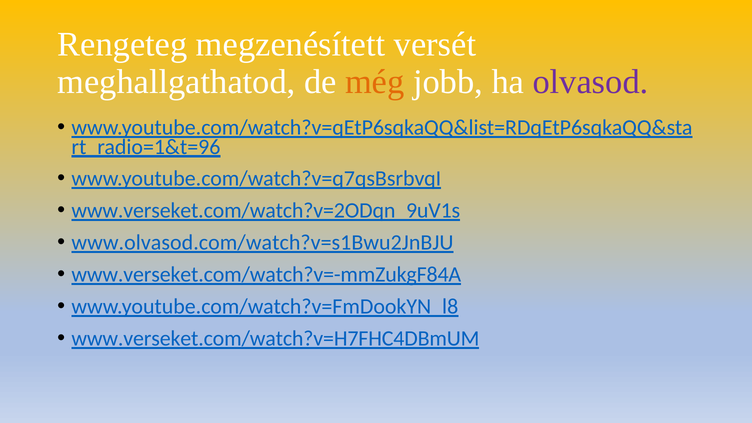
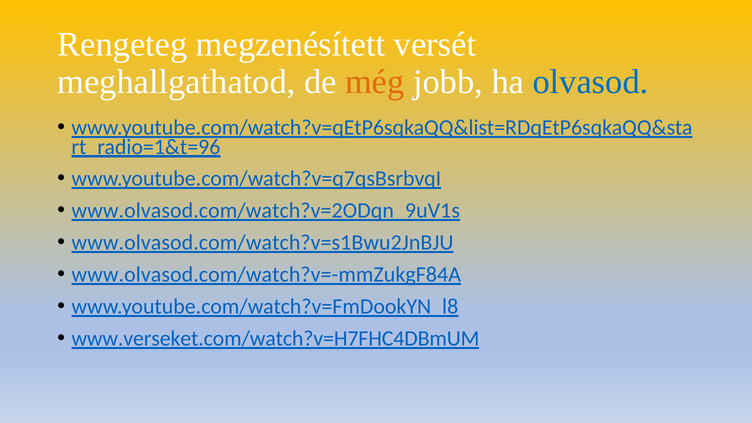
olvasod colour: purple -> blue (591, 82)
www.verseket.com/watch?v=2ODqn_9uV1s: www.verseket.com/watch?v=2ODqn_9uV1s -> www.olvasod.com/watch?v=2ODqn_9uV1s (266, 211)
www.verseket.com/watch?v=-mmZukgF84A: www.verseket.com/watch?v=-mmZukgF84A -> www.olvasod.com/watch?v=-mmZukgF84A (266, 275)
